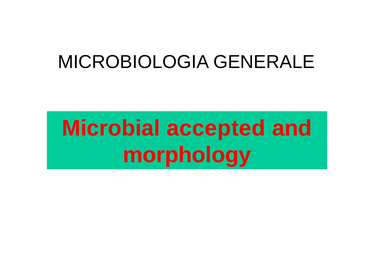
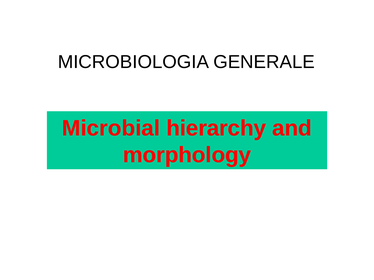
accepted: accepted -> hierarchy (216, 128)
